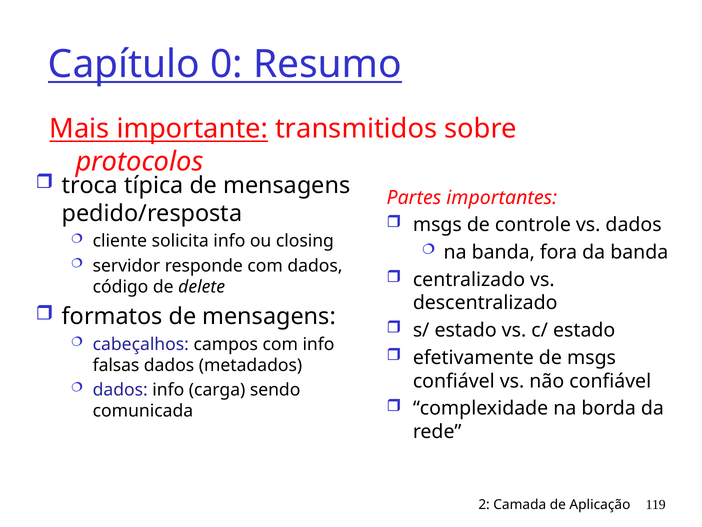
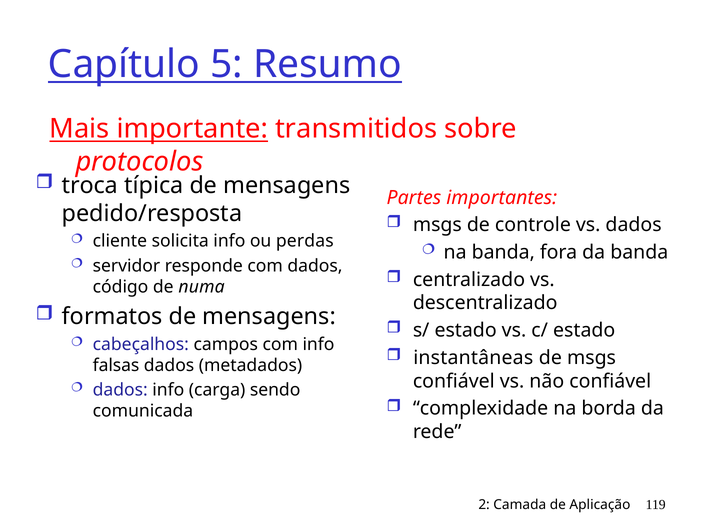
0: 0 -> 5 (227, 64)
closing: closing -> perdas (305, 241)
delete: delete -> numa (202, 287)
efetivamente: efetivamente -> instantâneas (473, 357)
